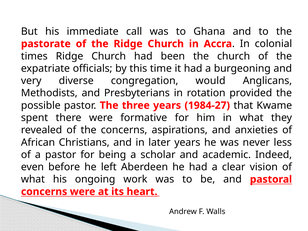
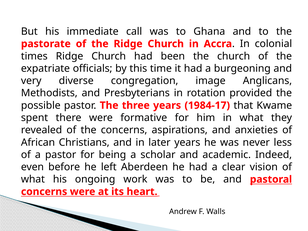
would: would -> image (211, 81)
1984-27: 1984-27 -> 1984-17 (207, 105)
